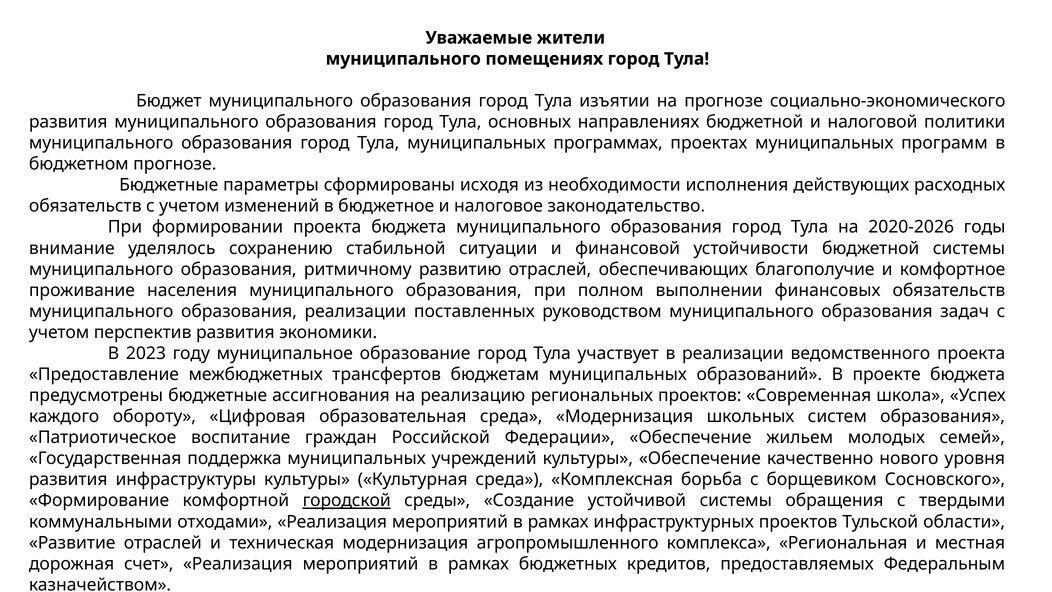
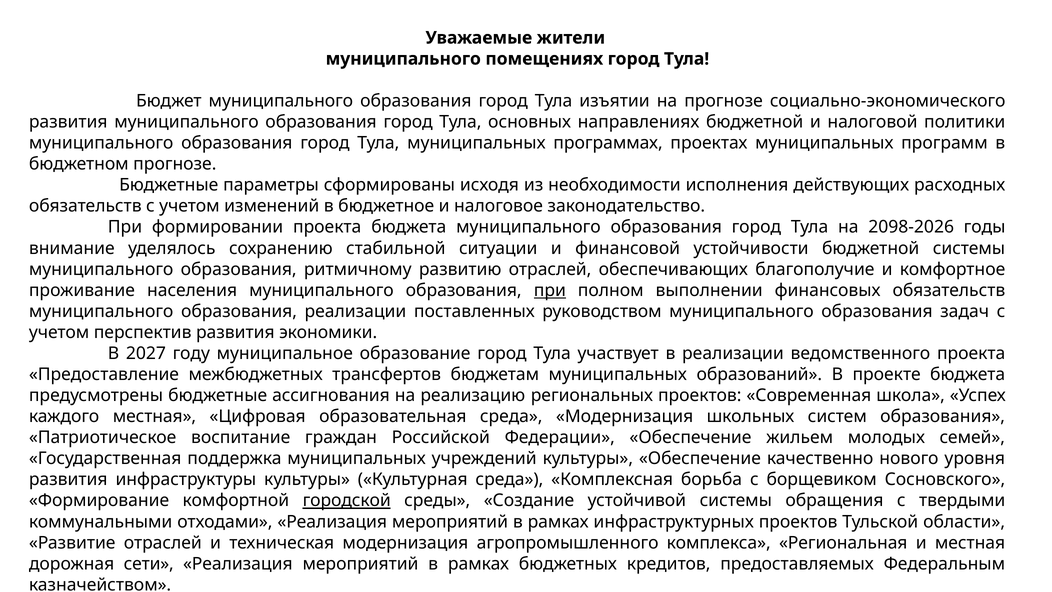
2020-2026: 2020-2026 -> 2098-2026 (911, 227)
при underline: none -> present (550, 290)
2023: 2023 -> 2027 (146, 353)
каждого обороту: обороту -> местная (154, 416)
счет: счет -> сети (149, 564)
